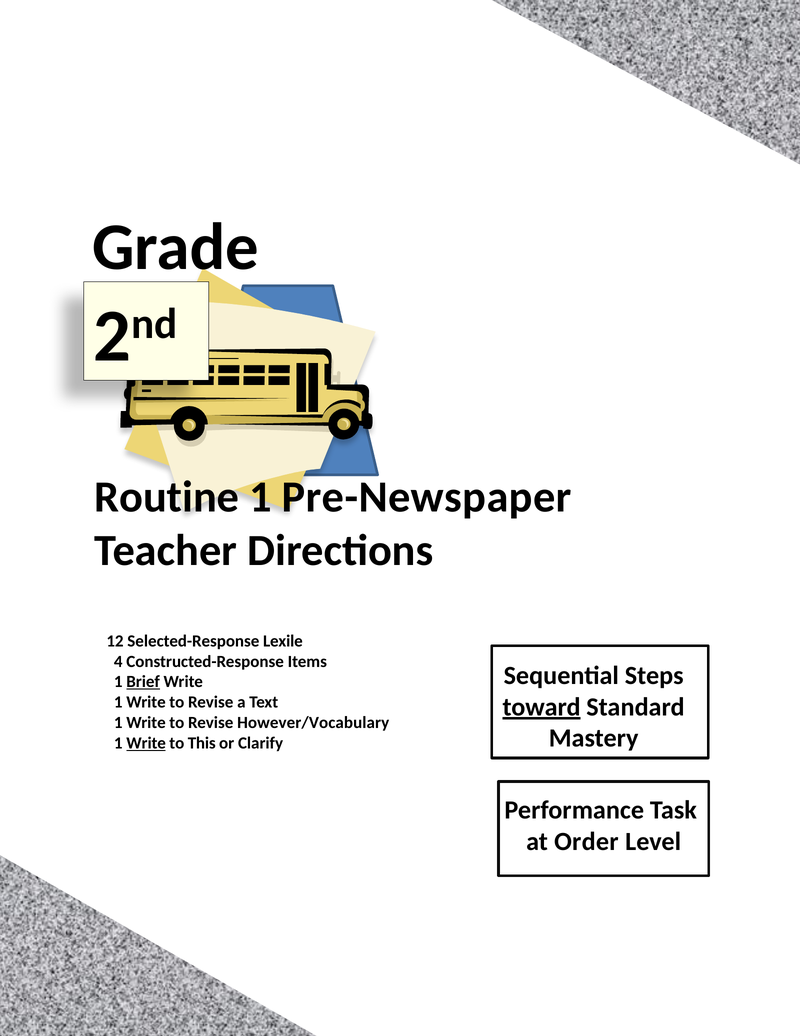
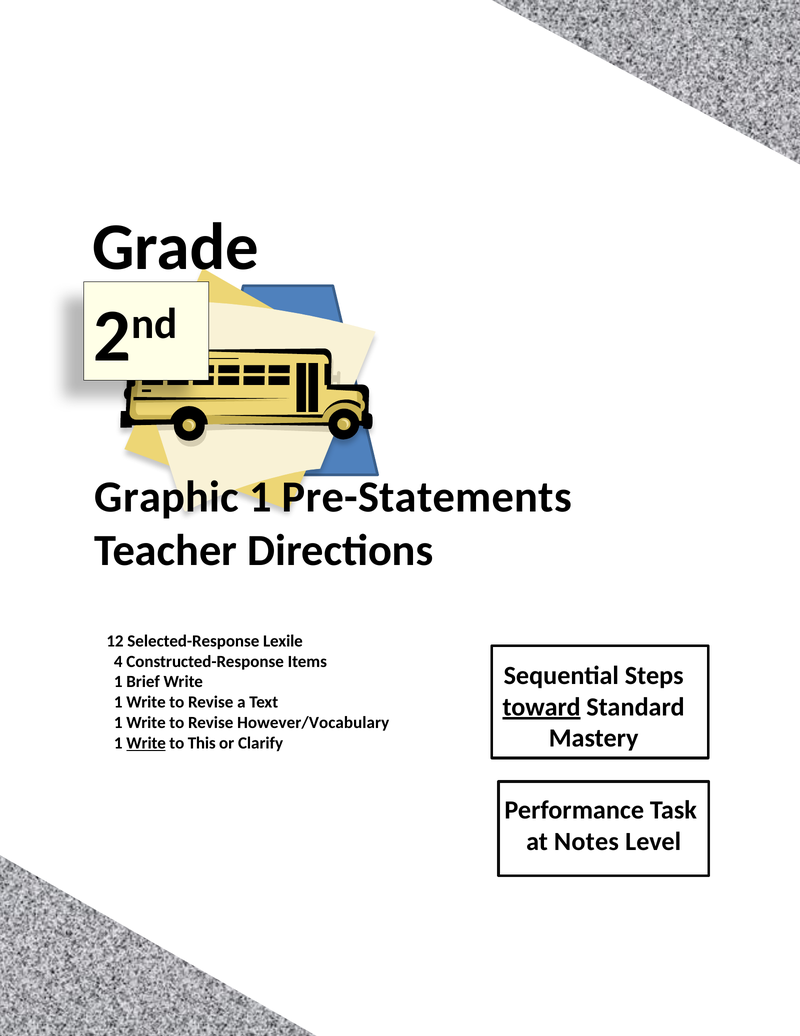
Routine: Routine -> Graphic (167, 497)
Pre-Newspaper: Pre-Newspaper -> Pre-Statements (427, 497)
Brief underline: present -> none (143, 681)
Order: Order -> Notes (586, 841)
